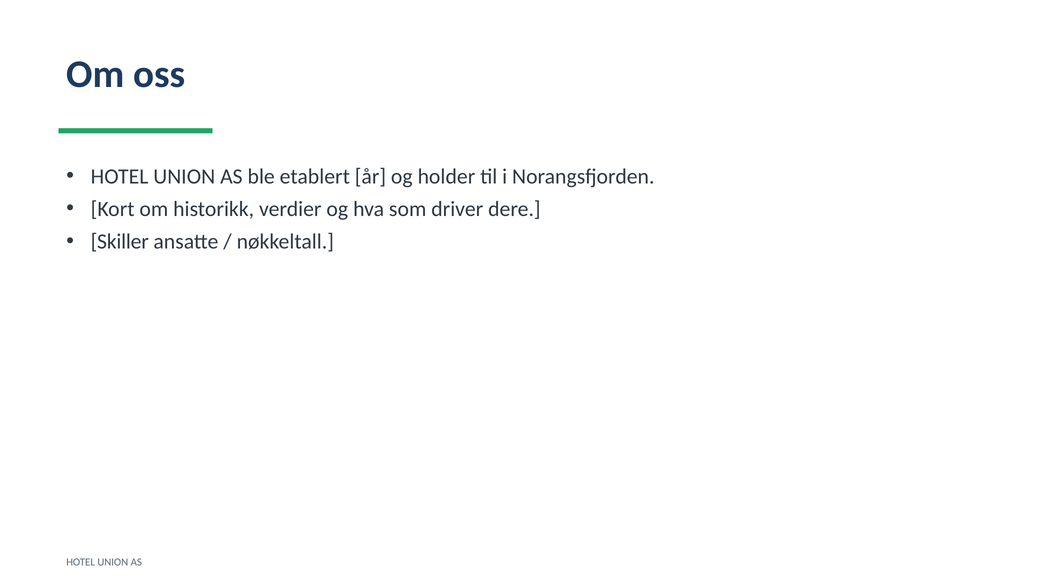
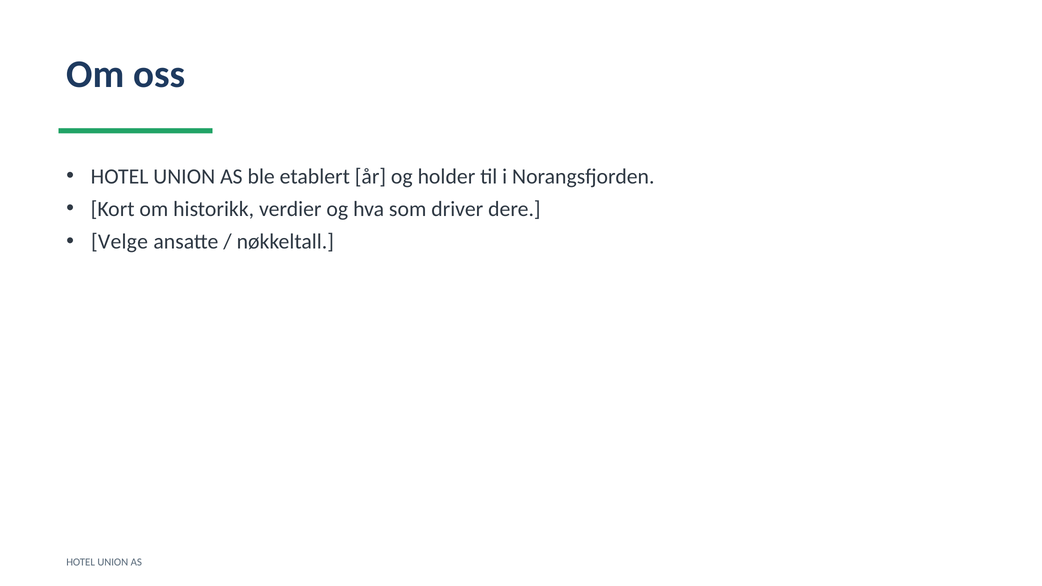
Skiller: Skiller -> Velge (120, 242)
